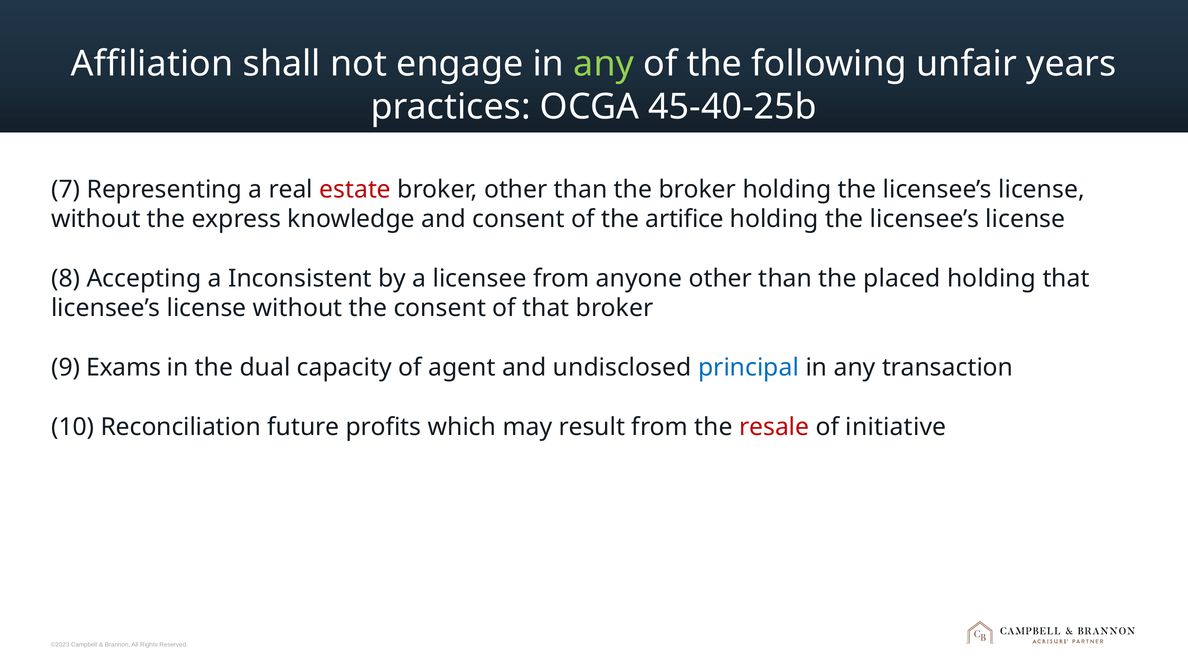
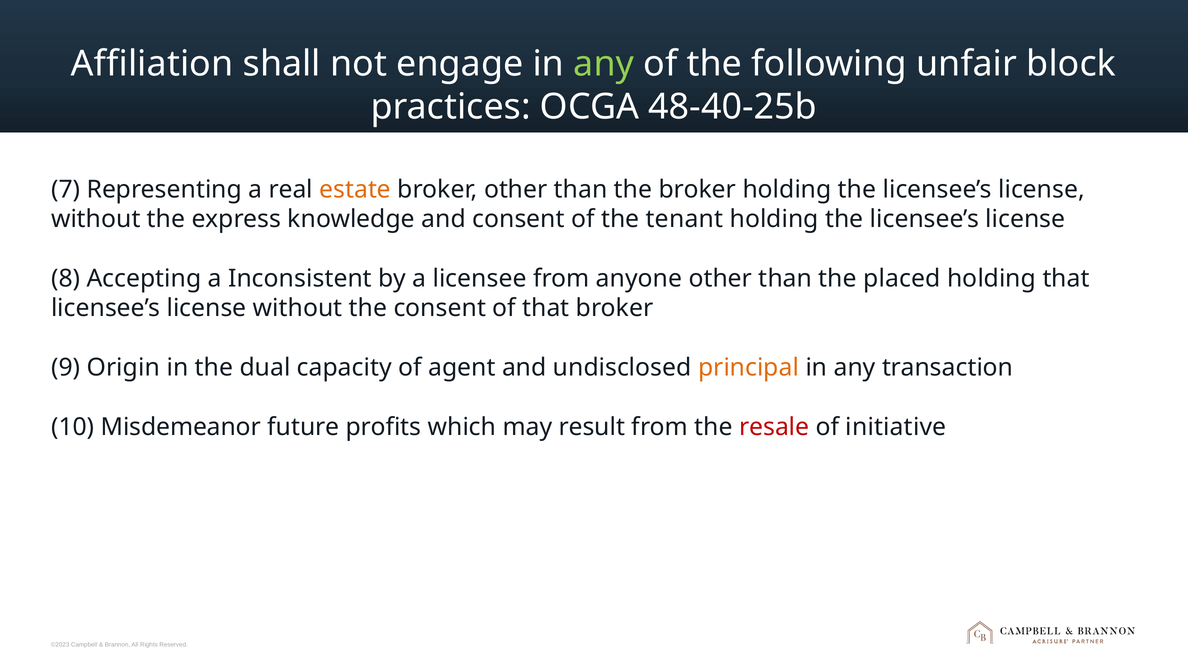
years: years -> block (1071, 64)
45-40-25b: 45-40-25b -> 48-40-25b (733, 107)
estate colour: red -> orange (355, 189)
artifice: artifice -> tenant (684, 219)
Exams: Exams -> Origin (123, 368)
principal colour: blue -> orange (749, 368)
Reconciliation: Reconciliation -> Misdemeanor (181, 427)
